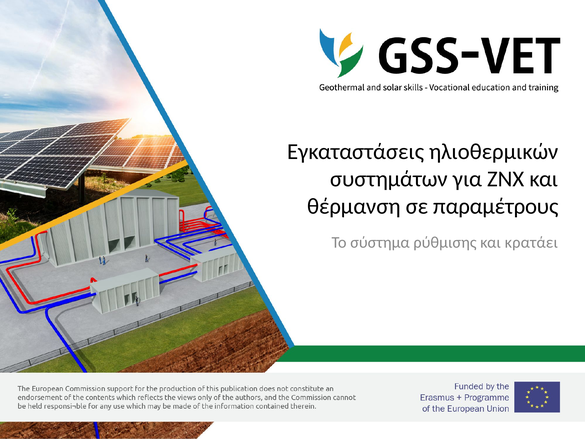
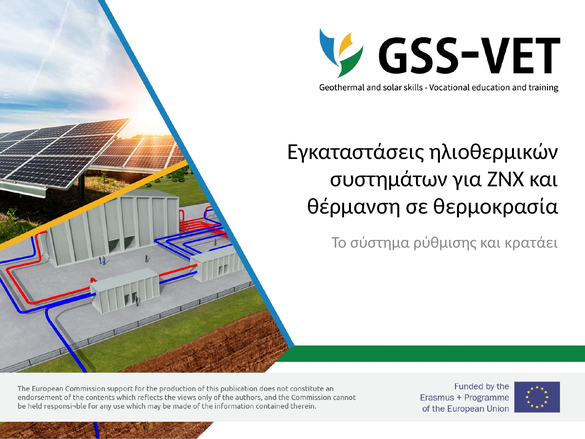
παραμέτρους: παραμέτρους -> θερμοκρασία (496, 206)
